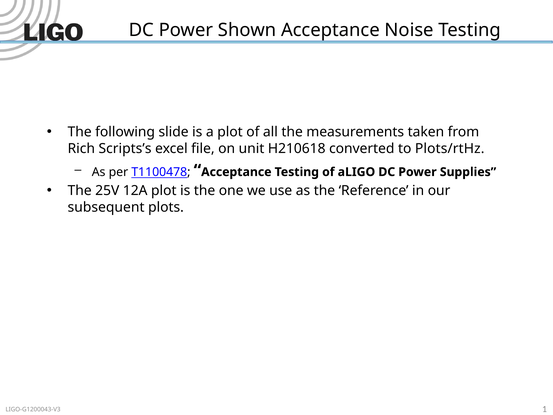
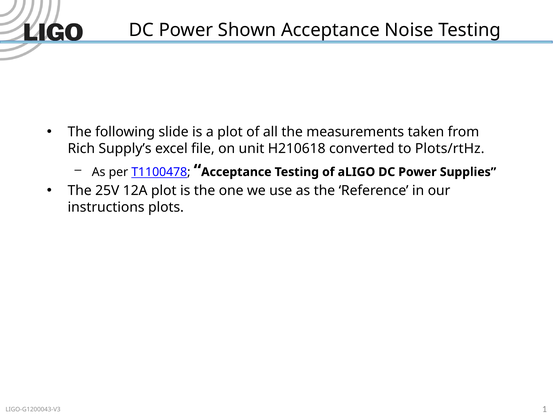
Scripts’s: Scripts’s -> Supply’s (125, 148)
subsequent: subsequent -> instructions (106, 207)
